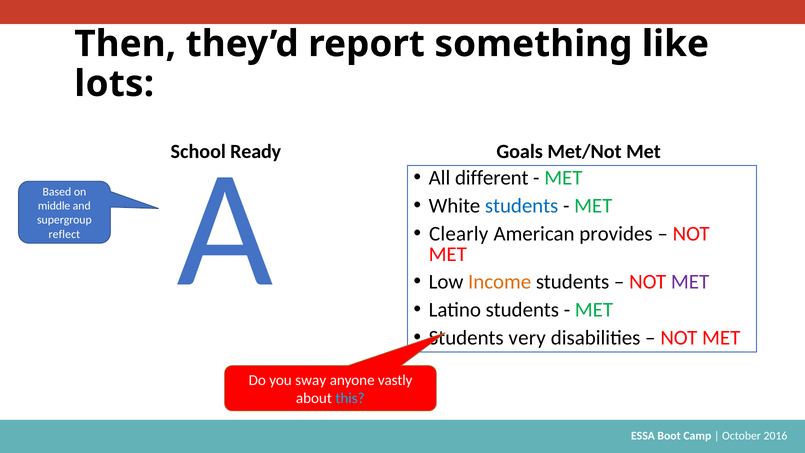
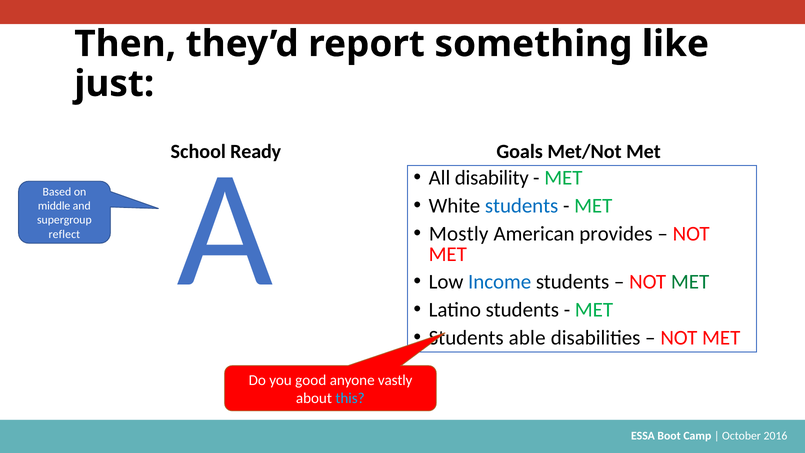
lots: lots -> just (114, 84)
different: different -> disability (492, 178)
Clearly: Clearly -> Mostly (459, 234)
Income colour: orange -> blue (500, 282)
MET colour: purple -> green (690, 282)
very: very -> able (527, 338)
sway: sway -> good (311, 380)
